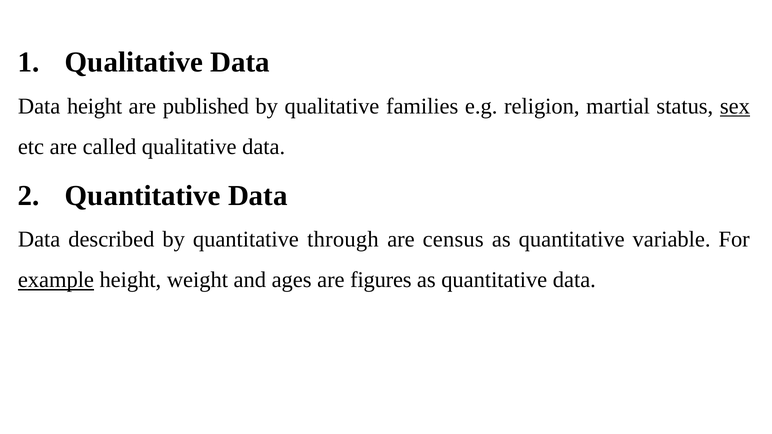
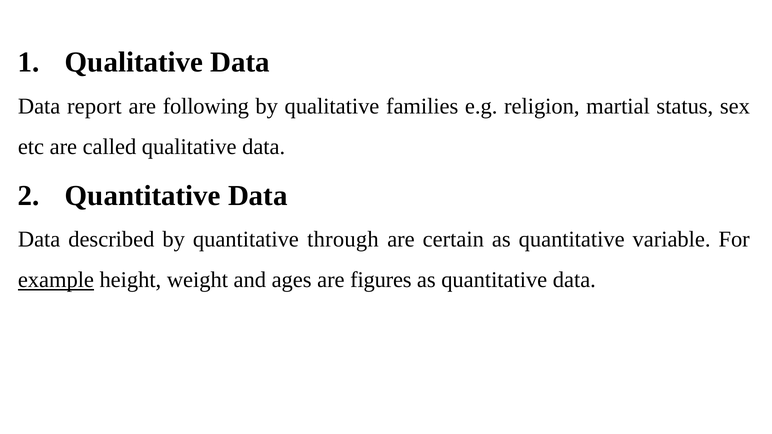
Data height: height -> report (94, 106)
published: published -> following (206, 106)
sex underline: present -> none (735, 106)
census: census -> certain (453, 240)
